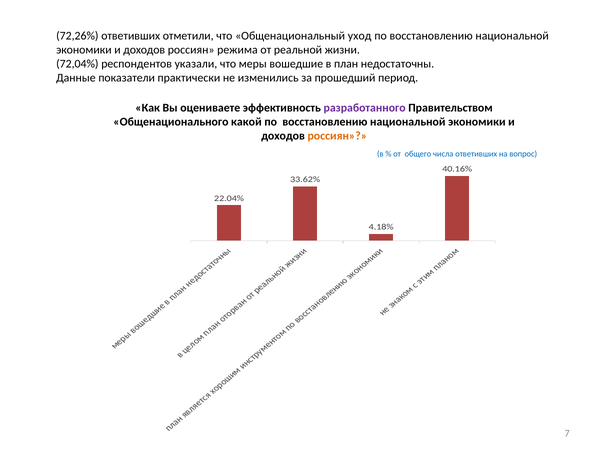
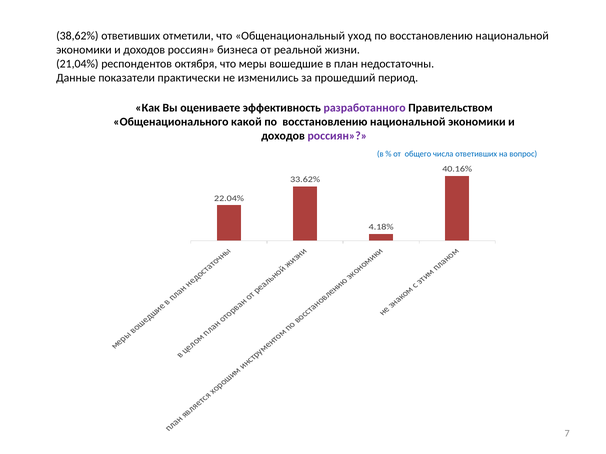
72,26%: 72,26% -> 38,62% (77, 36)
режима: режима -> бизнеса (237, 50)
72,04%: 72,04% -> 21,04% (77, 64)
указали: указали -> октября (196, 64)
россиян colour: orange -> purple (337, 136)
